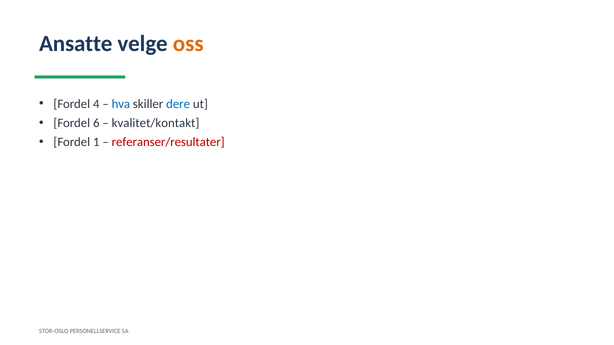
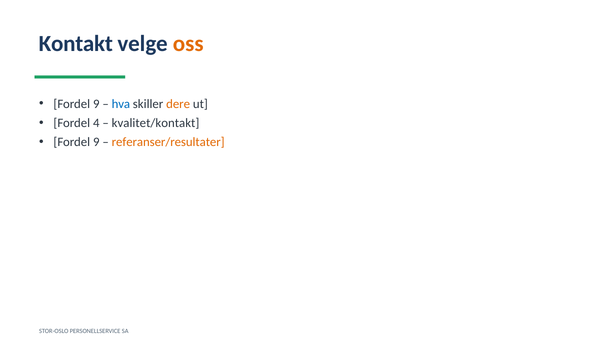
Ansatte: Ansatte -> Kontakt (76, 44)
4: 4 -> 9 (96, 104)
dere colour: blue -> orange (178, 104)
6: 6 -> 4 (96, 123)
1: 1 -> 9 (96, 142)
referanser/resultater colour: red -> orange (168, 142)
